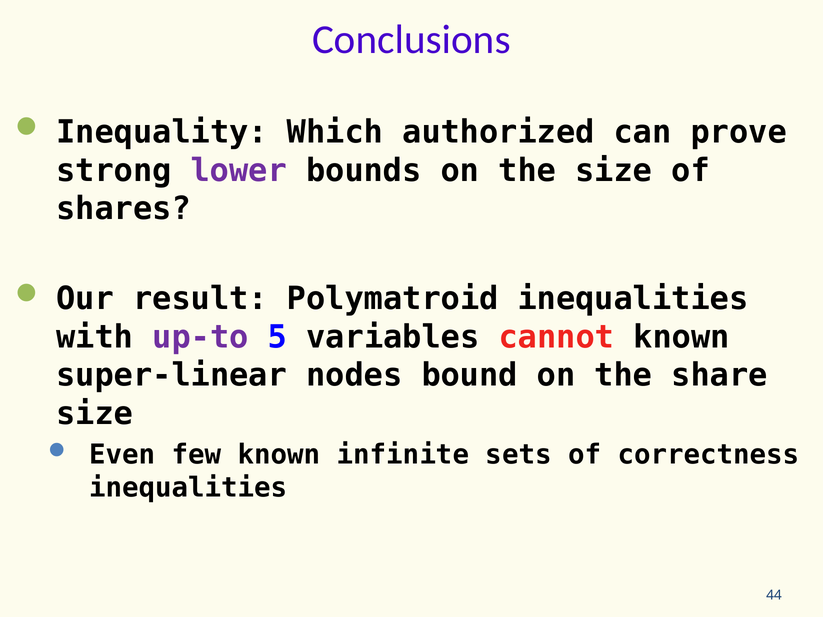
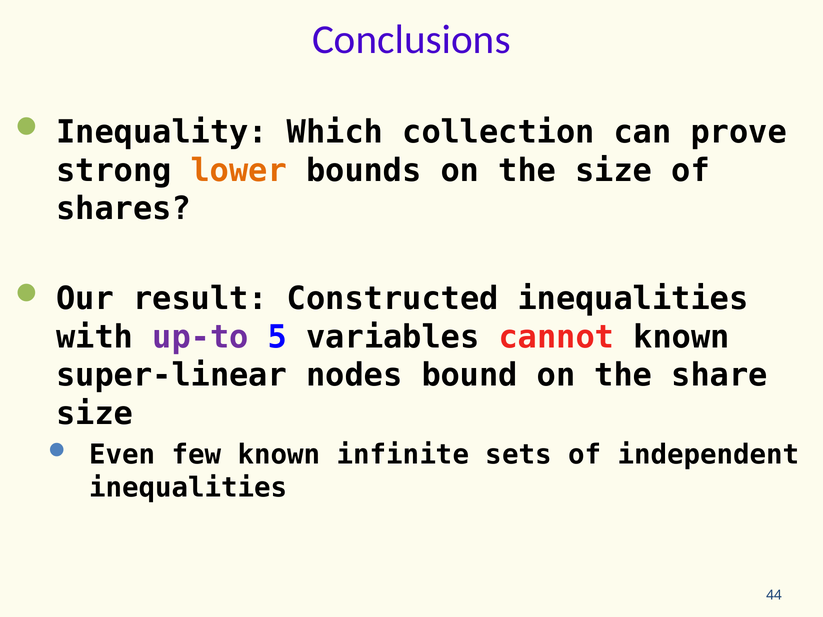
authorized: authorized -> collection (498, 132)
lower colour: purple -> orange (239, 171)
Polymatroid: Polymatroid -> Constructed (393, 299)
correctness: correctness -> independent (709, 455)
